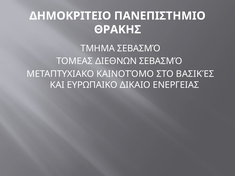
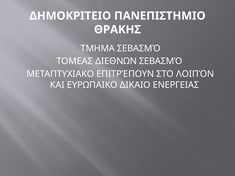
ΚΑΙΝΟΤΌΜΟ: ΚΑΙΝΟΤΌΜΟ -> ΕΠΙΤΡΈΠΟΥΝ (125, 74)
ΒΑΣΙΚΈΣ: ΒΑΣΙΚΈΣ -> ΛΟΙΠΌΝ (195, 74)
